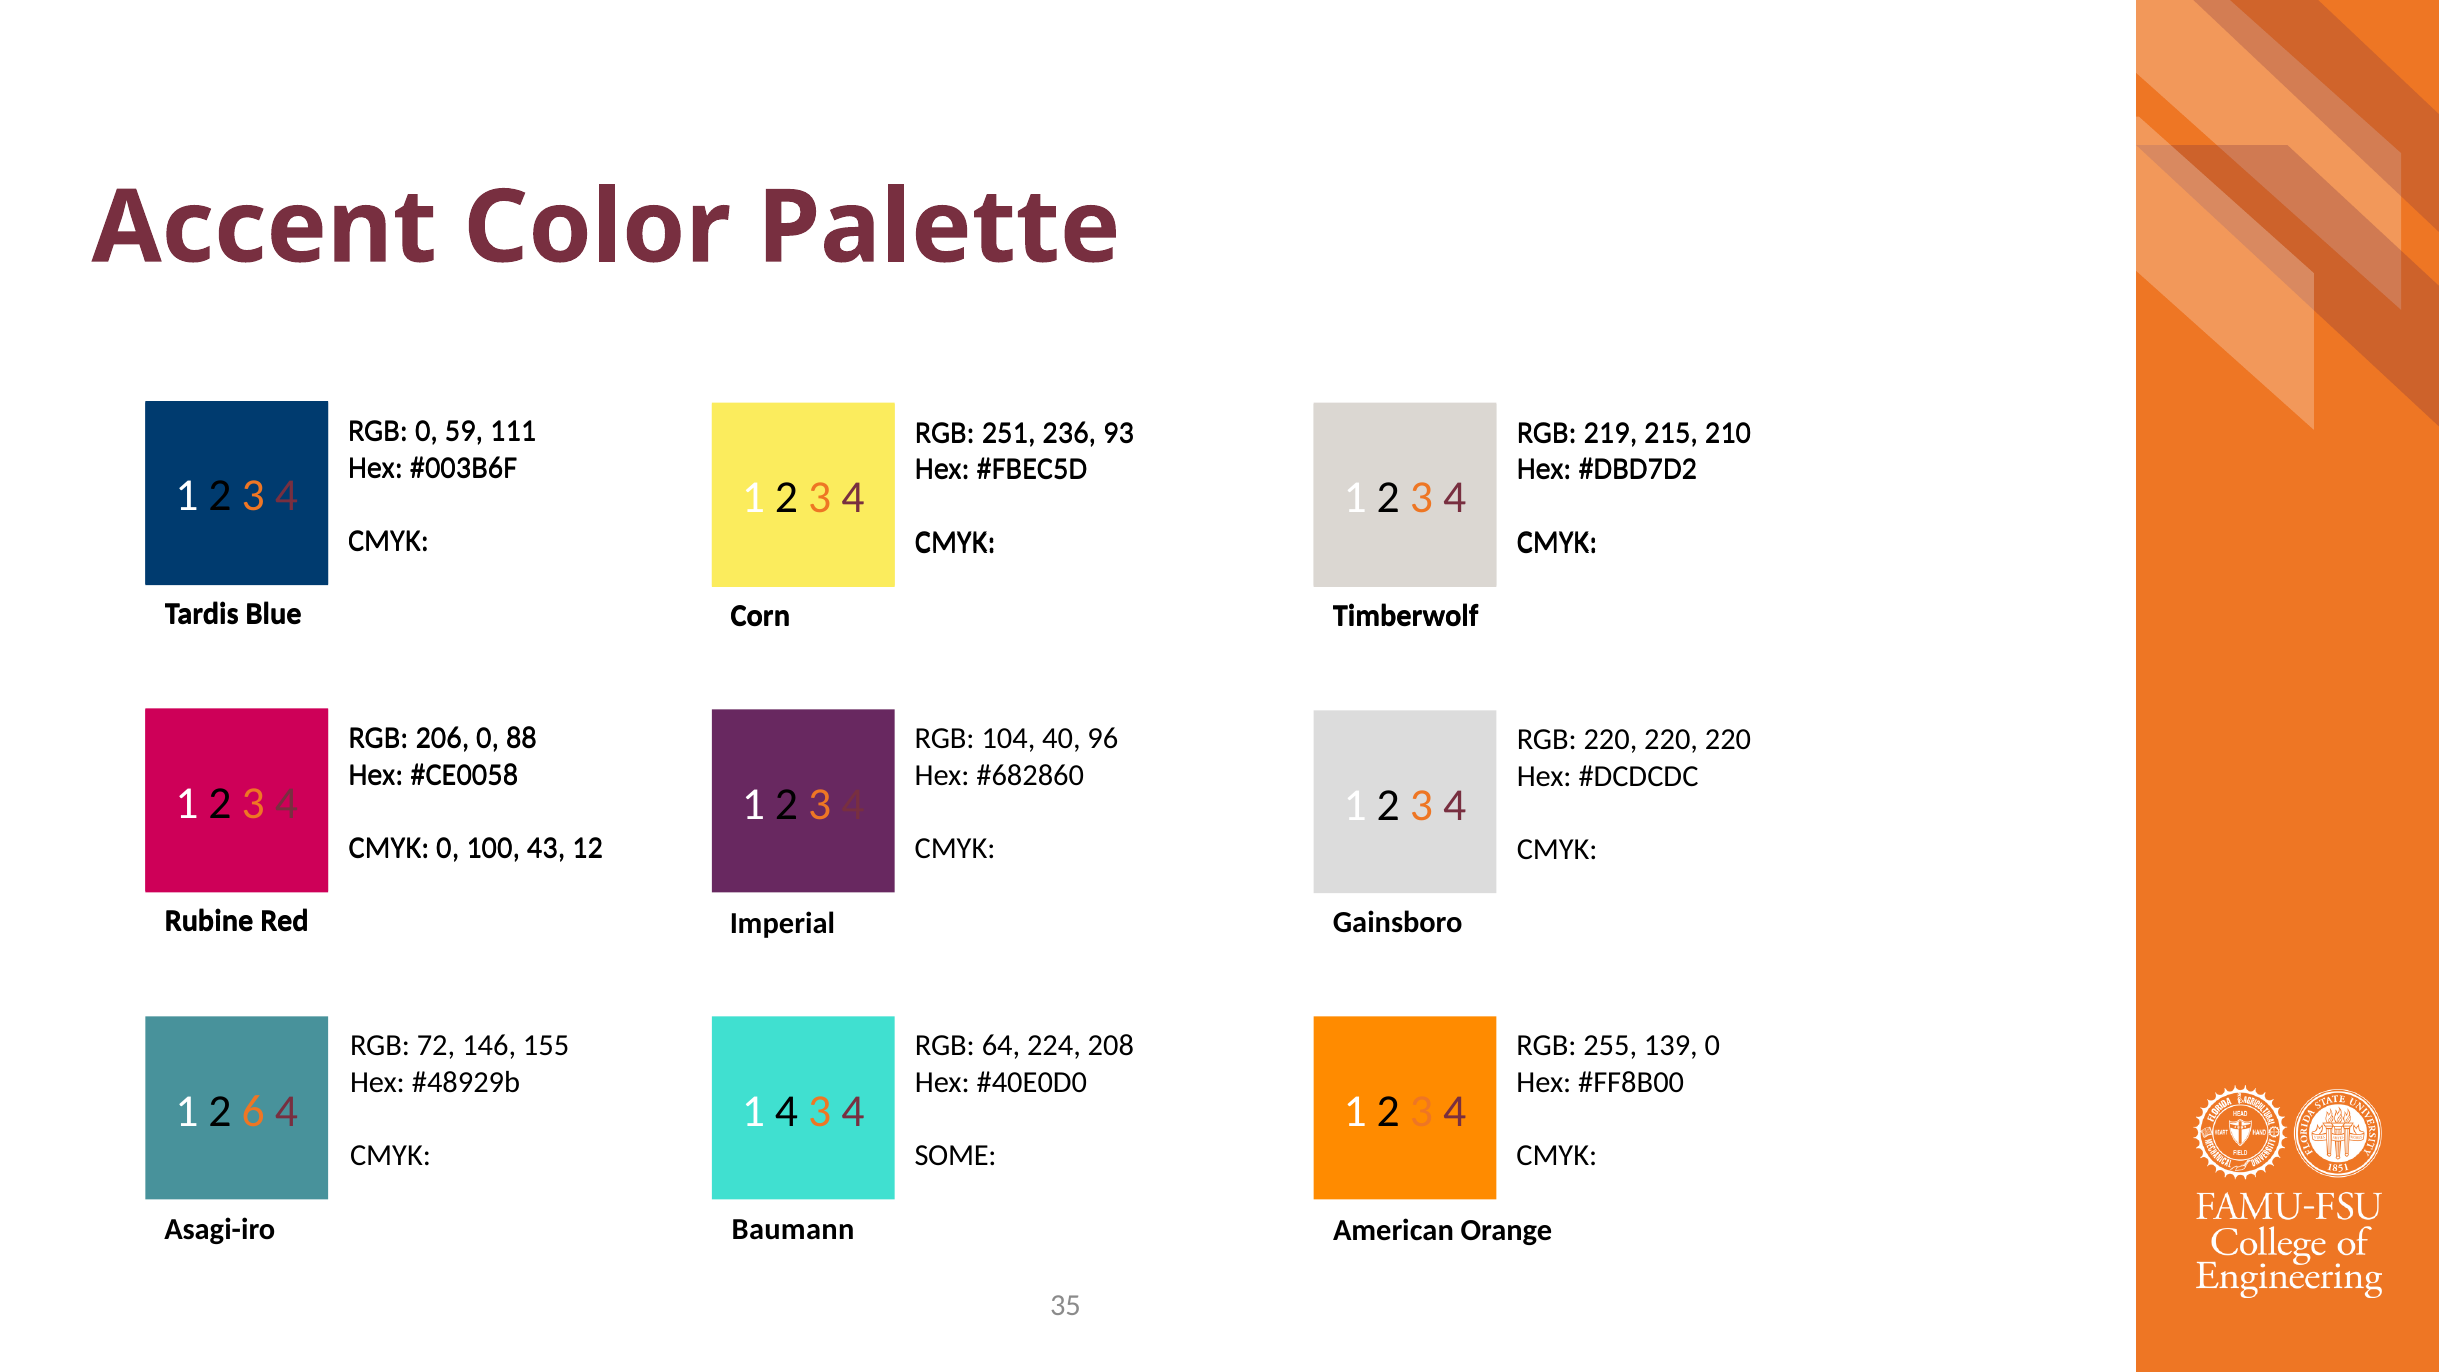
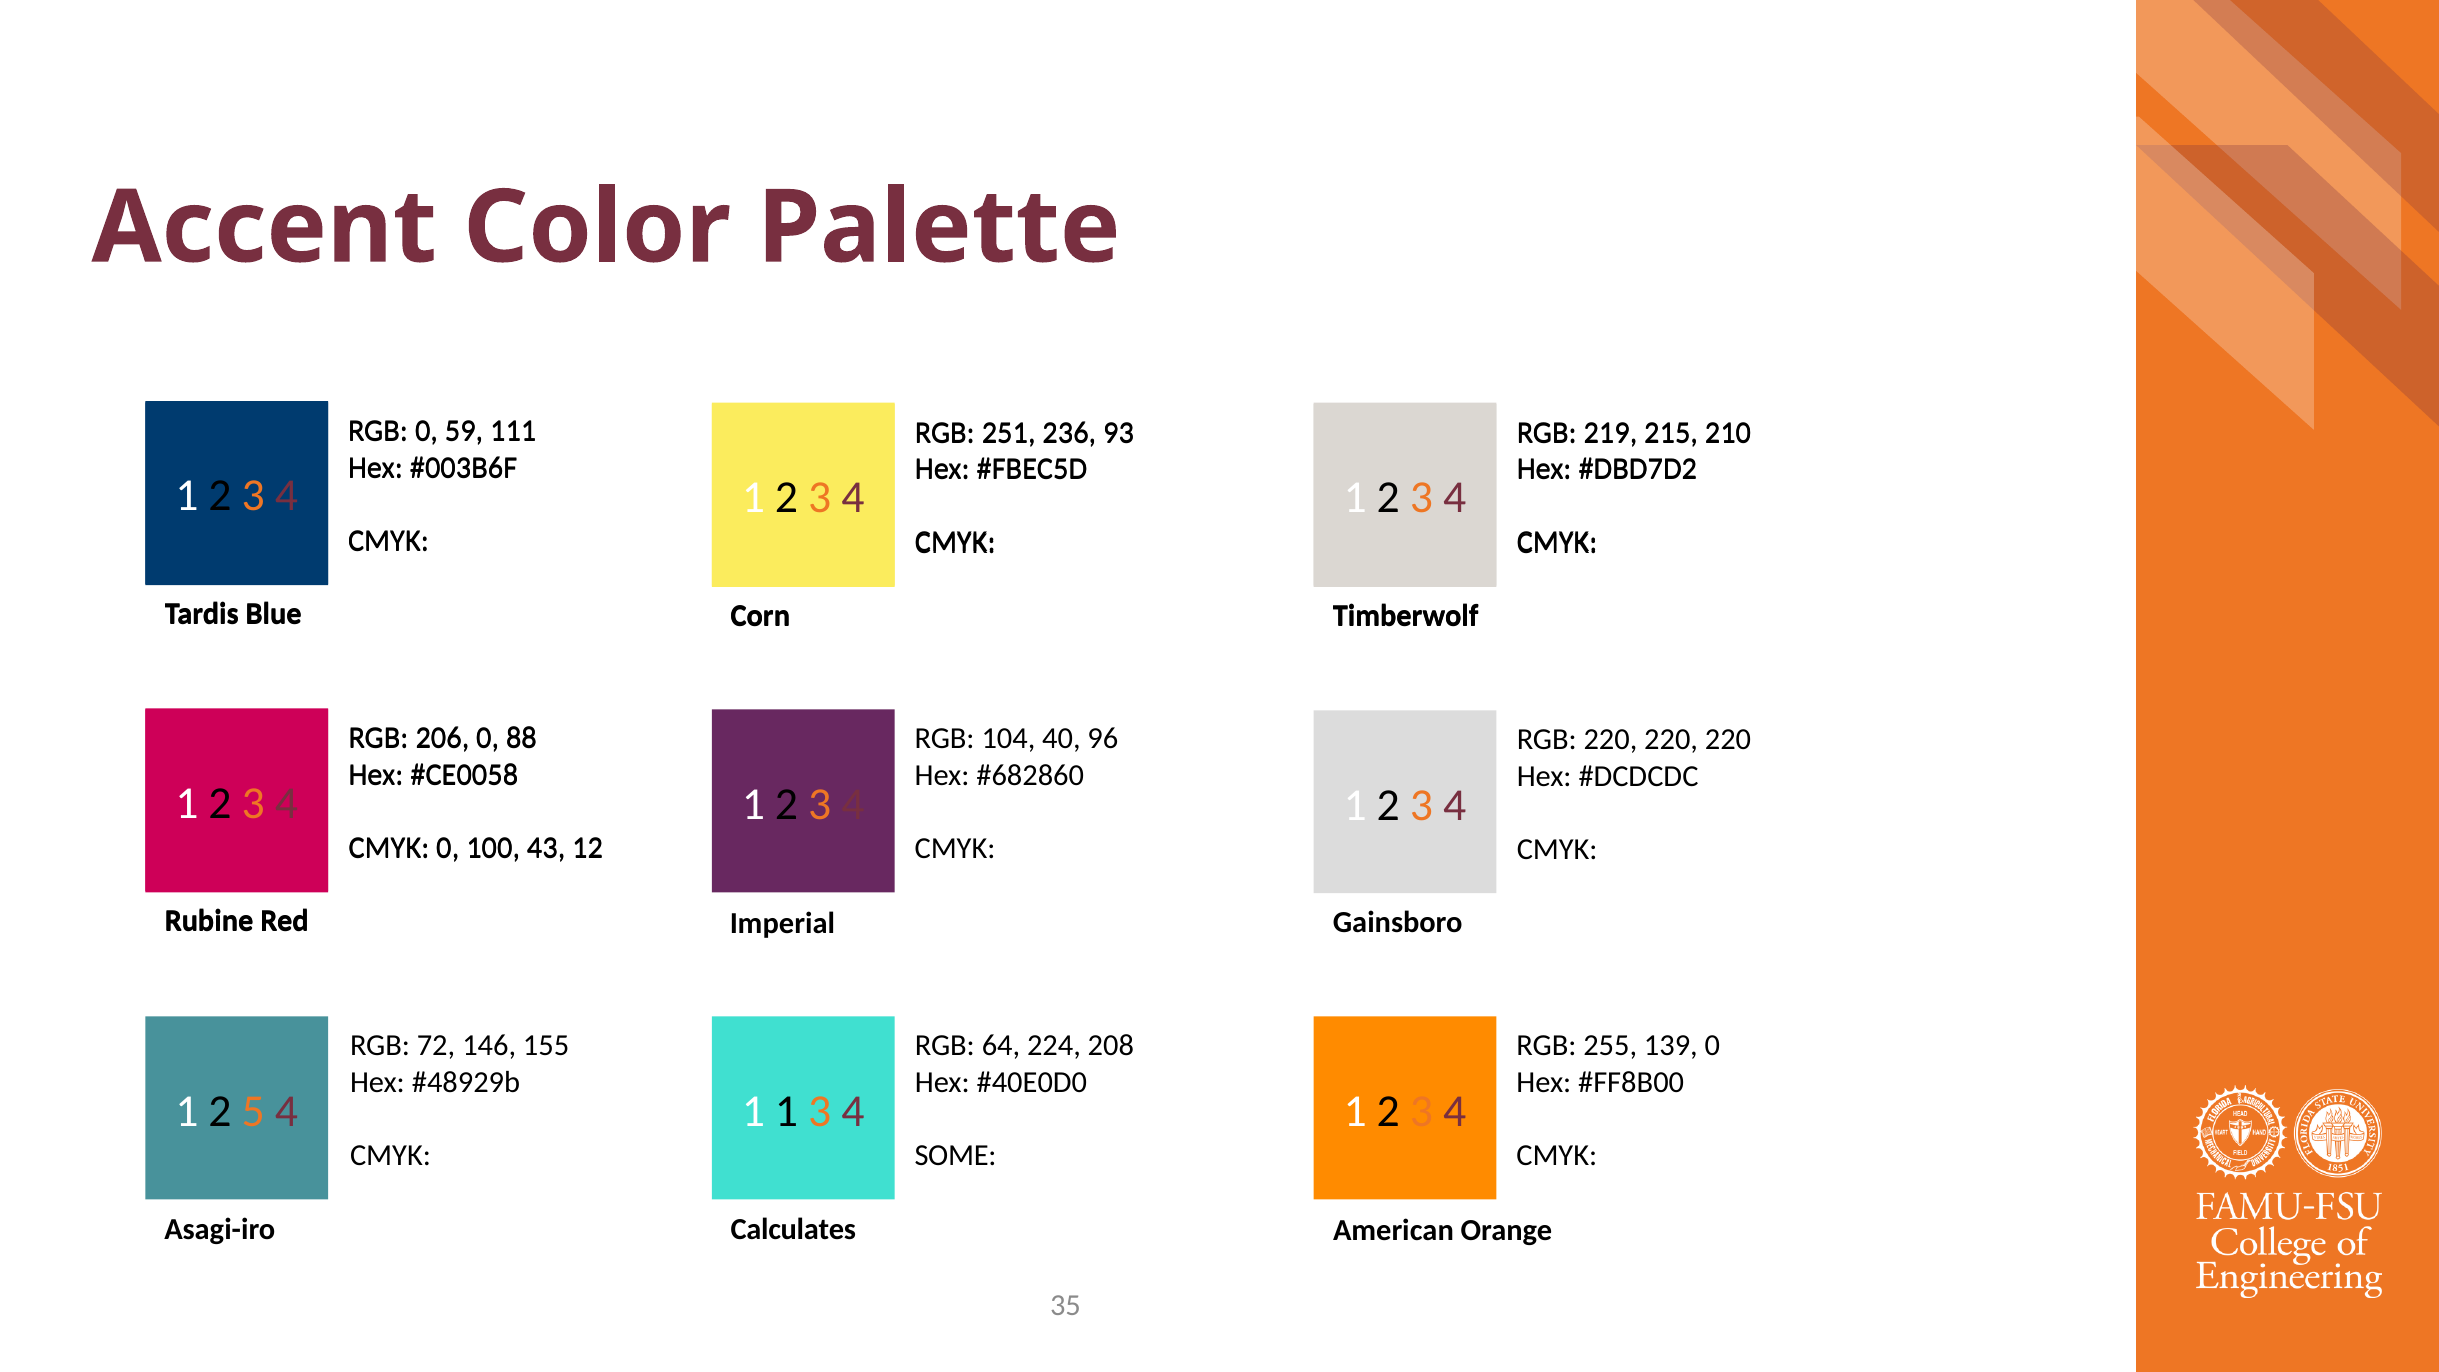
6: 6 -> 5 (253, 1111)
1 4: 4 -> 1 (787, 1111)
Baumann: Baumann -> Calculates (793, 1230)
